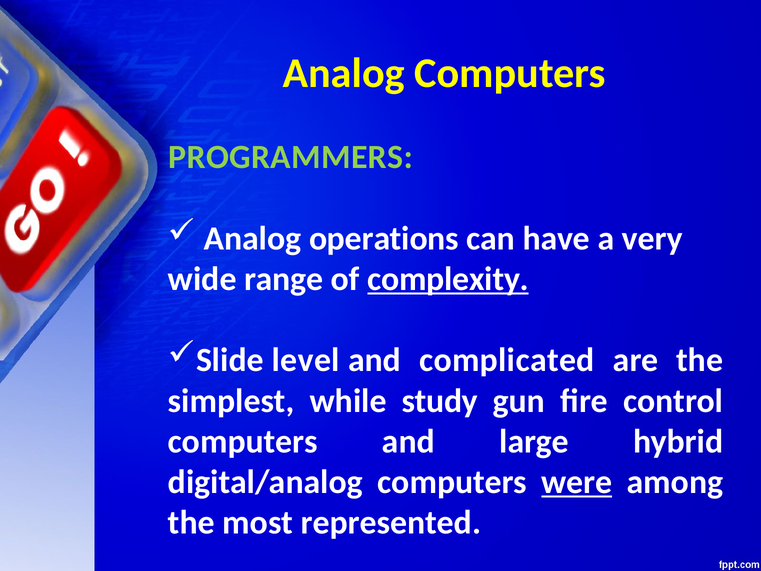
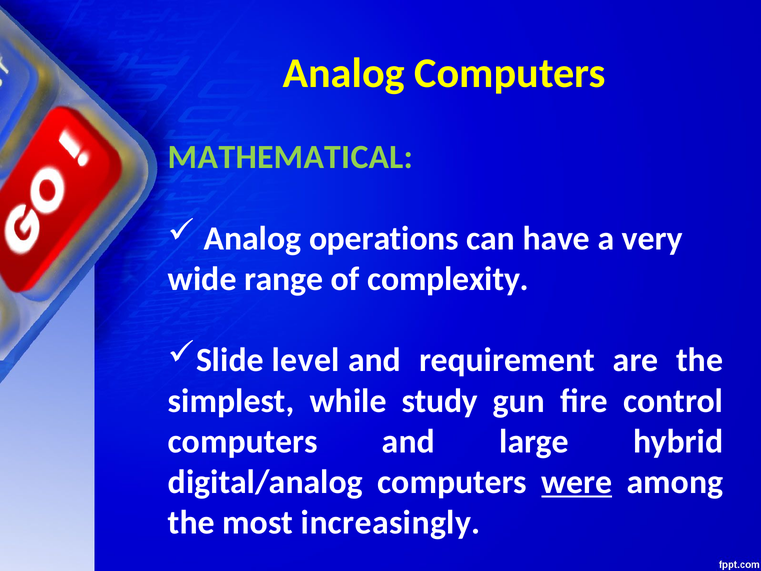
PROGRAMMERS: PROGRAMMERS -> MATHEMATICAL (291, 157)
complexity underline: present -> none (448, 279)
complicated: complicated -> requirement (507, 360)
represented: represented -> increasingly (391, 523)
